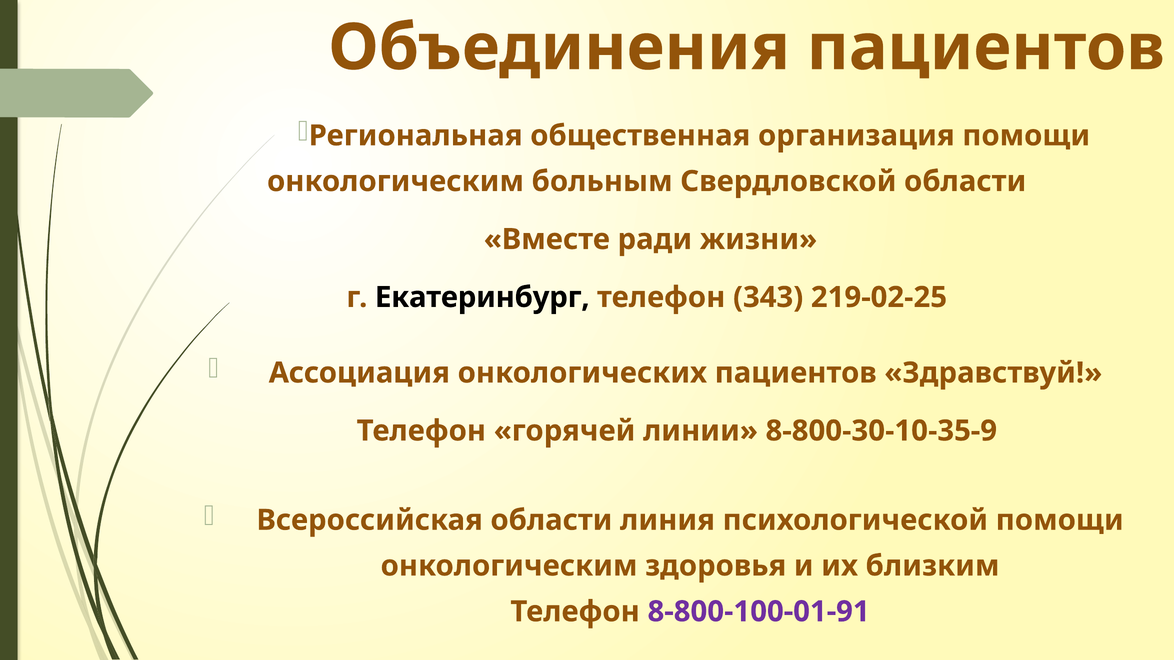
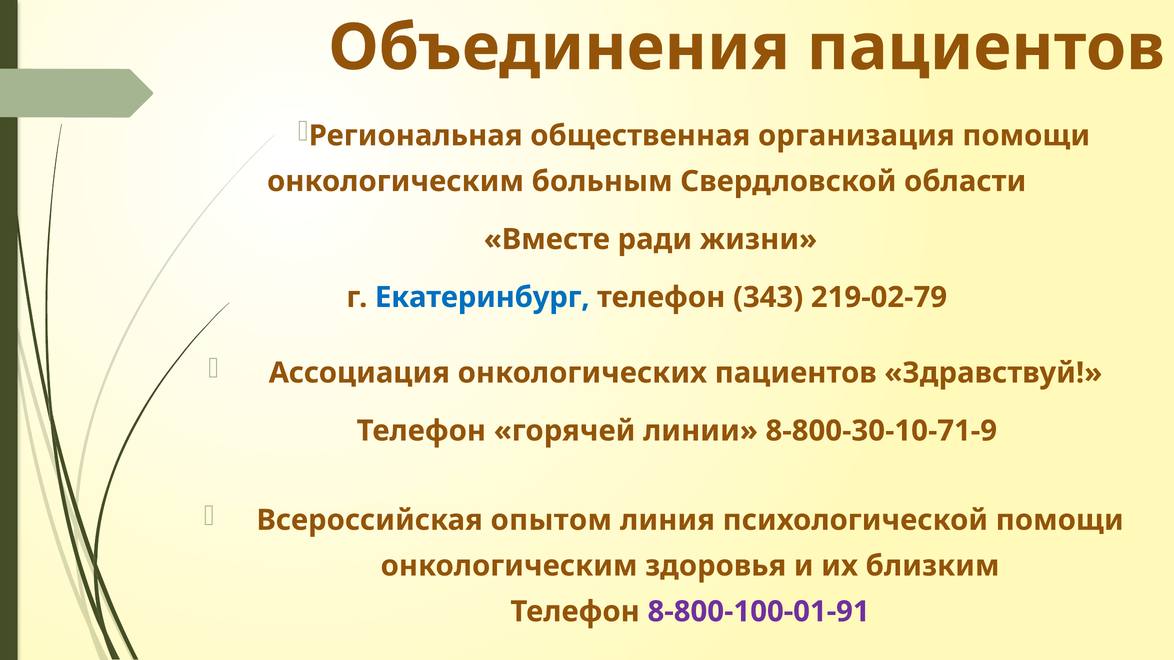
Екатеринбург colour: black -> blue (482, 297)
219-02-25: 219-02-25 -> 219-02-79 (879, 297)
8-800-30-10-35-9: 8-800-30-10-35-9 -> 8-800-30-10-71-9 (881, 431)
Всероссийская области: области -> опытом (551, 520)
